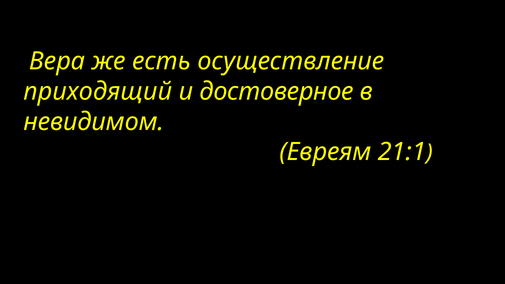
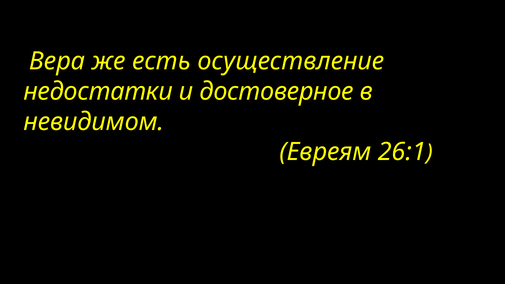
приходящий: приходящий -> недостатки (98, 91)
21:1: 21:1 -> 26:1 (402, 152)
